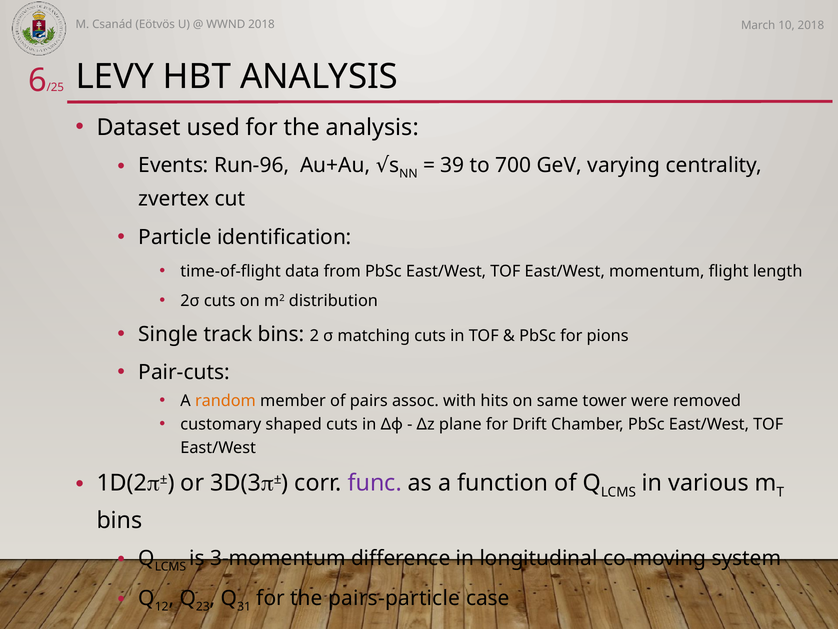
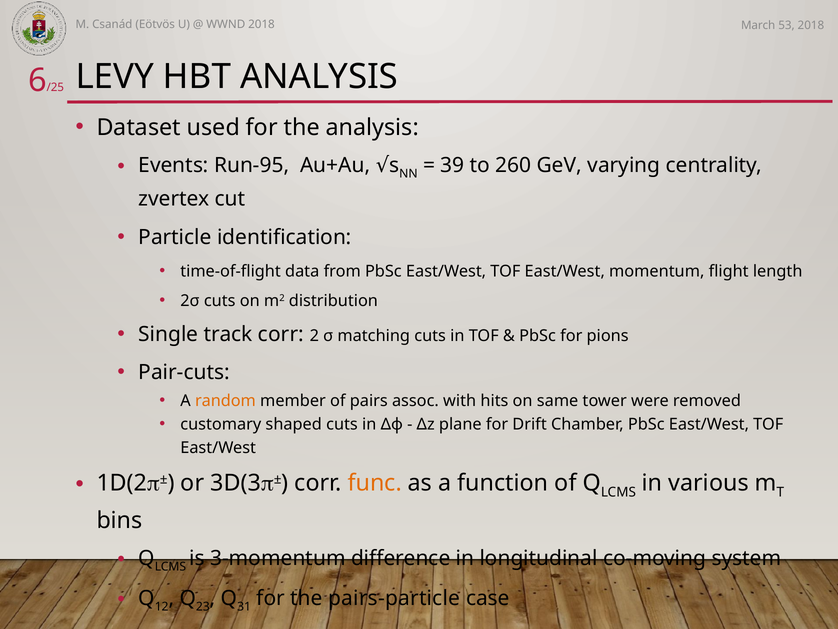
10: 10 -> 53 (786, 25)
700: 700 -> 260 (513, 165)
Run-96: Run-96 -> Run-95 (252, 165)
track bins: bins -> corr (281, 334)
func colour: purple -> orange (375, 483)
